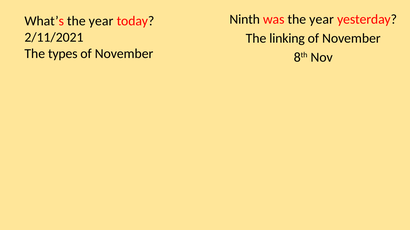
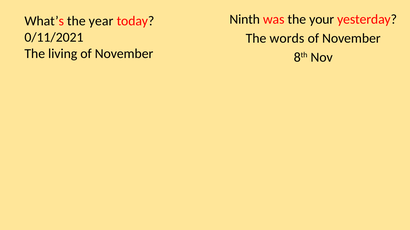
was the year: year -> your (322, 19)
2/11/2021: 2/11/2021 -> 0/11/2021 (54, 37)
linking: linking -> words (287, 38)
types: types -> living (63, 54)
